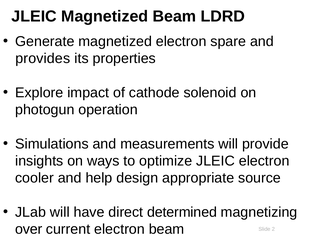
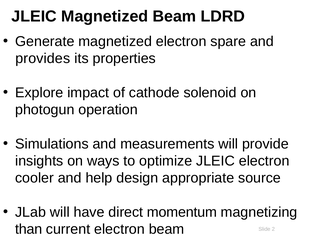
determined: determined -> momentum (182, 212)
over: over -> than (29, 229)
